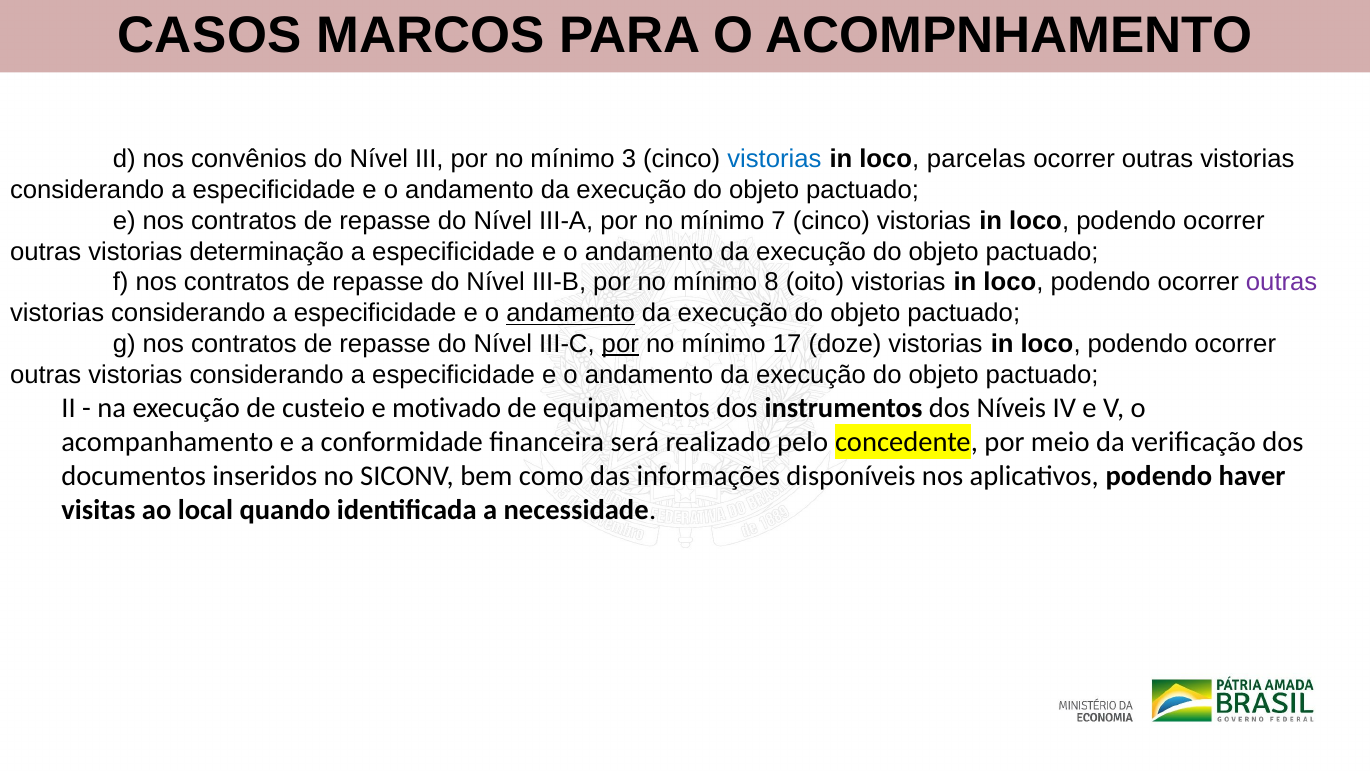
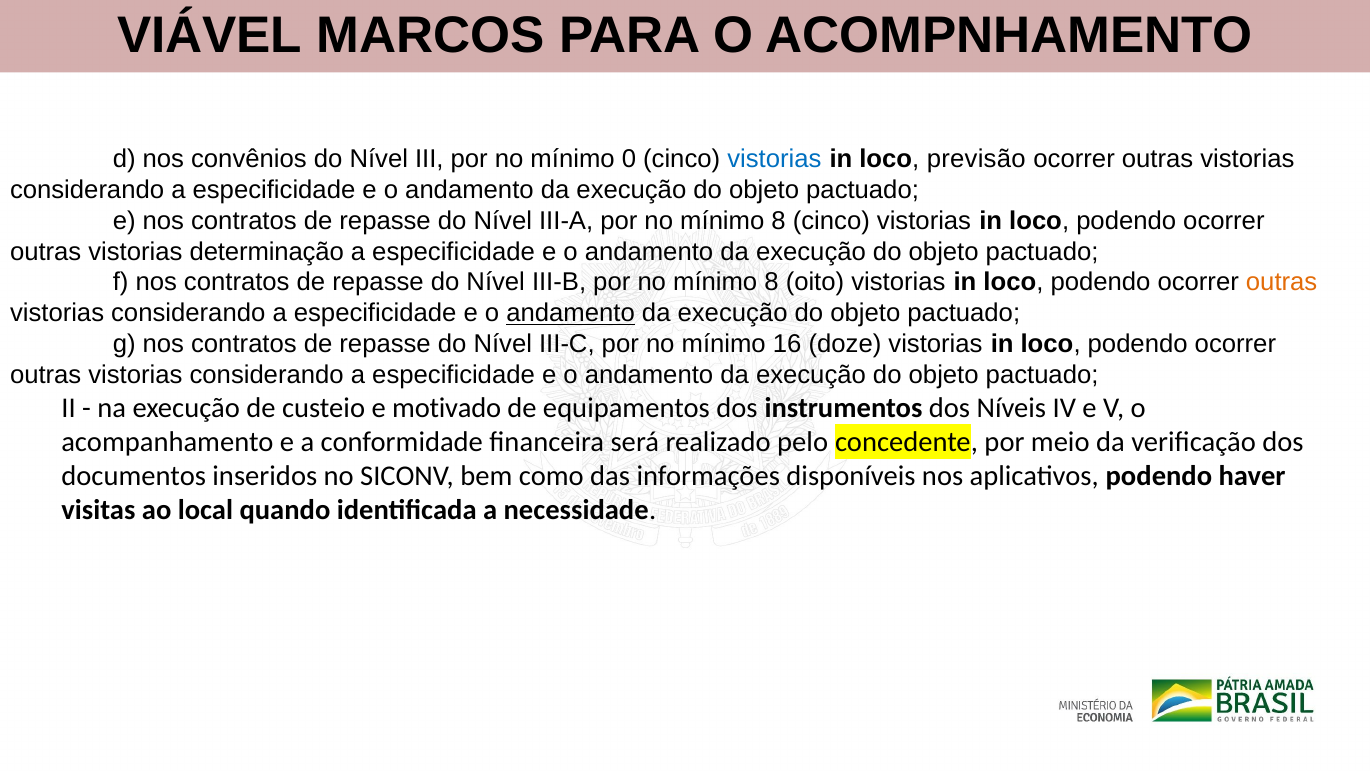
CASOS: CASOS -> VIÁVEL (210, 36)
3: 3 -> 0 (629, 159)
parcelas: parcelas -> previsão (976, 159)
7: 7 -> 8 (779, 221)
outras colour: purple -> orange (1282, 282)
por underline: present -> none (620, 344)
17: 17 -> 16 (787, 344)
